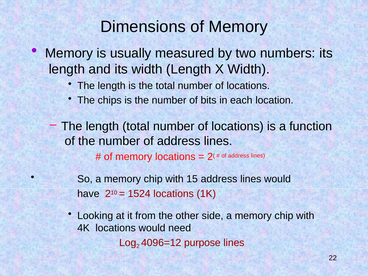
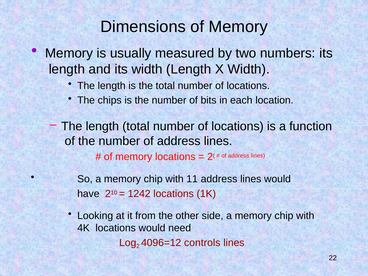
15: 15 -> 11 (192, 179)
1524: 1524 -> 1242 (139, 194)
purpose: purpose -> controls (202, 243)
